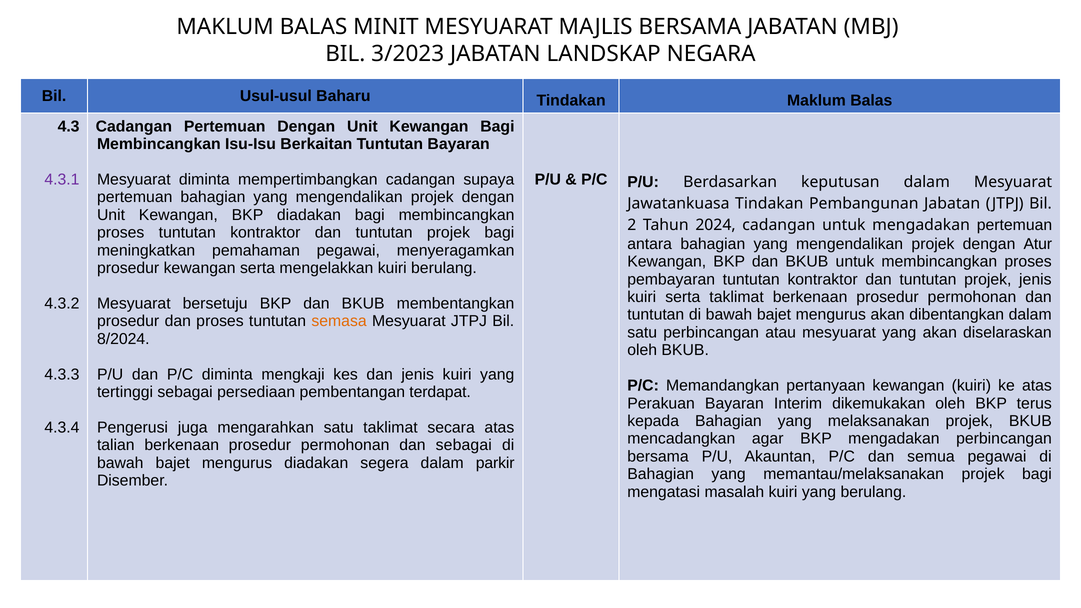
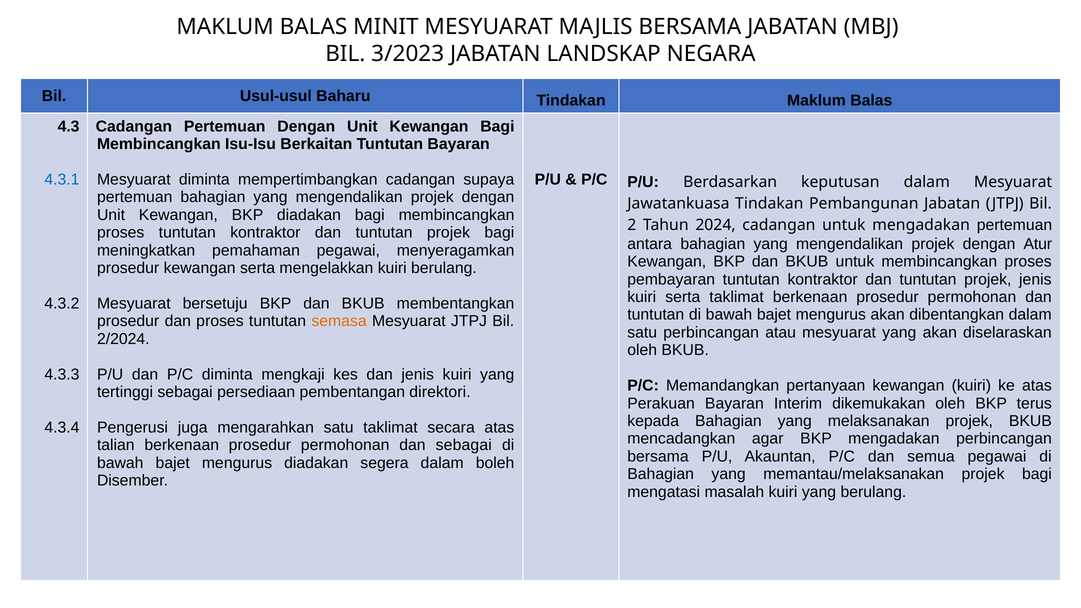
4.3.1 colour: purple -> blue (62, 180)
8/2024: 8/2024 -> 2/2024 (123, 339)
terdapat: terdapat -> direktori (440, 392)
parkir: parkir -> boleh (495, 463)
